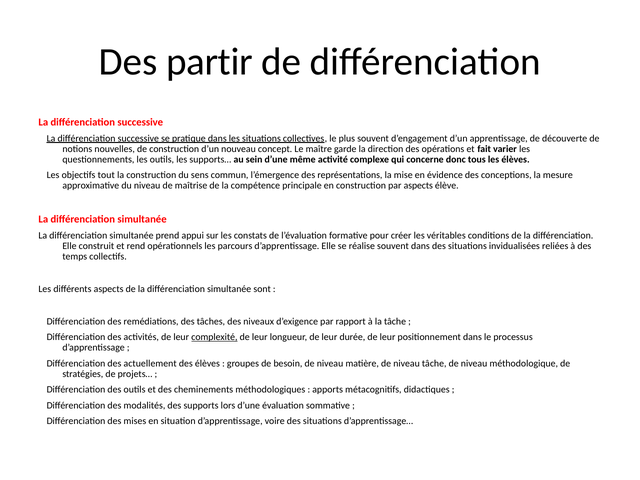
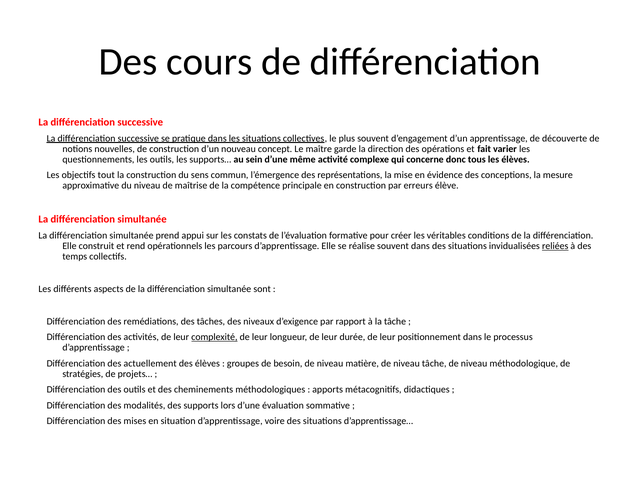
partir: partir -> cours (209, 62)
par aspects: aspects -> erreurs (418, 186)
reliées underline: none -> present (555, 246)
